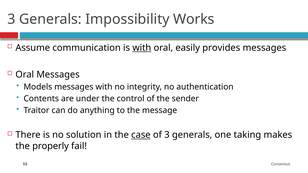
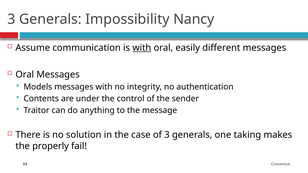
Works: Works -> Nancy (194, 19)
provides: provides -> different (221, 48)
case underline: present -> none (141, 135)
